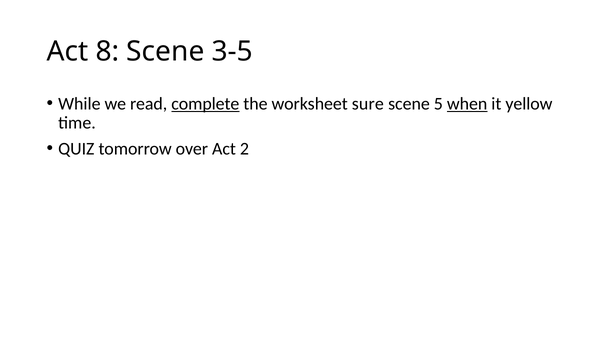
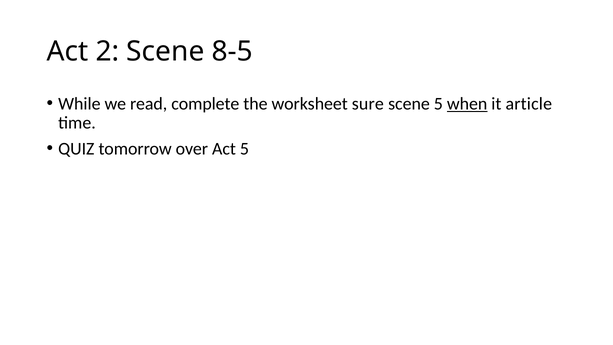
8: 8 -> 2 (107, 51)
3-5: 3-5 -> 8-5 (232, 51)
complete underline: present -> none (205, 104)
yellow: yellow -> article (529, 104)
Act 2: 2 -> 5 (244, 149)
